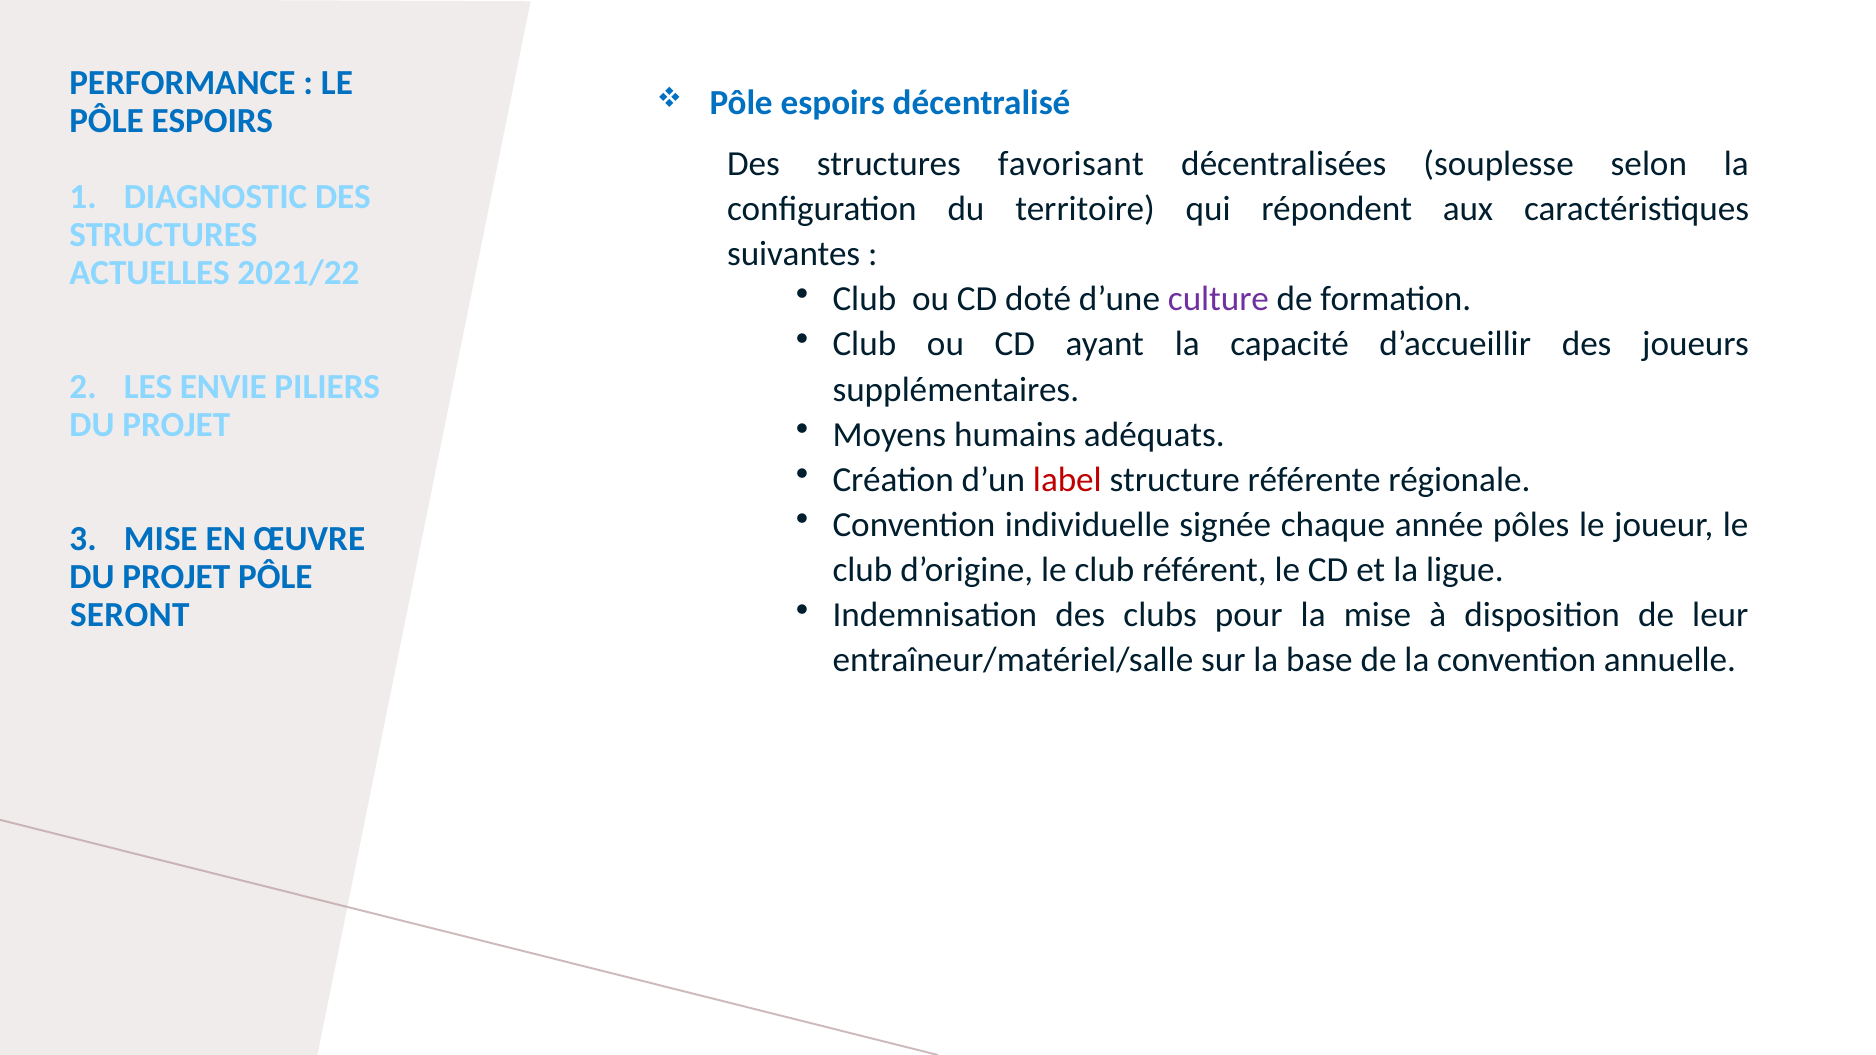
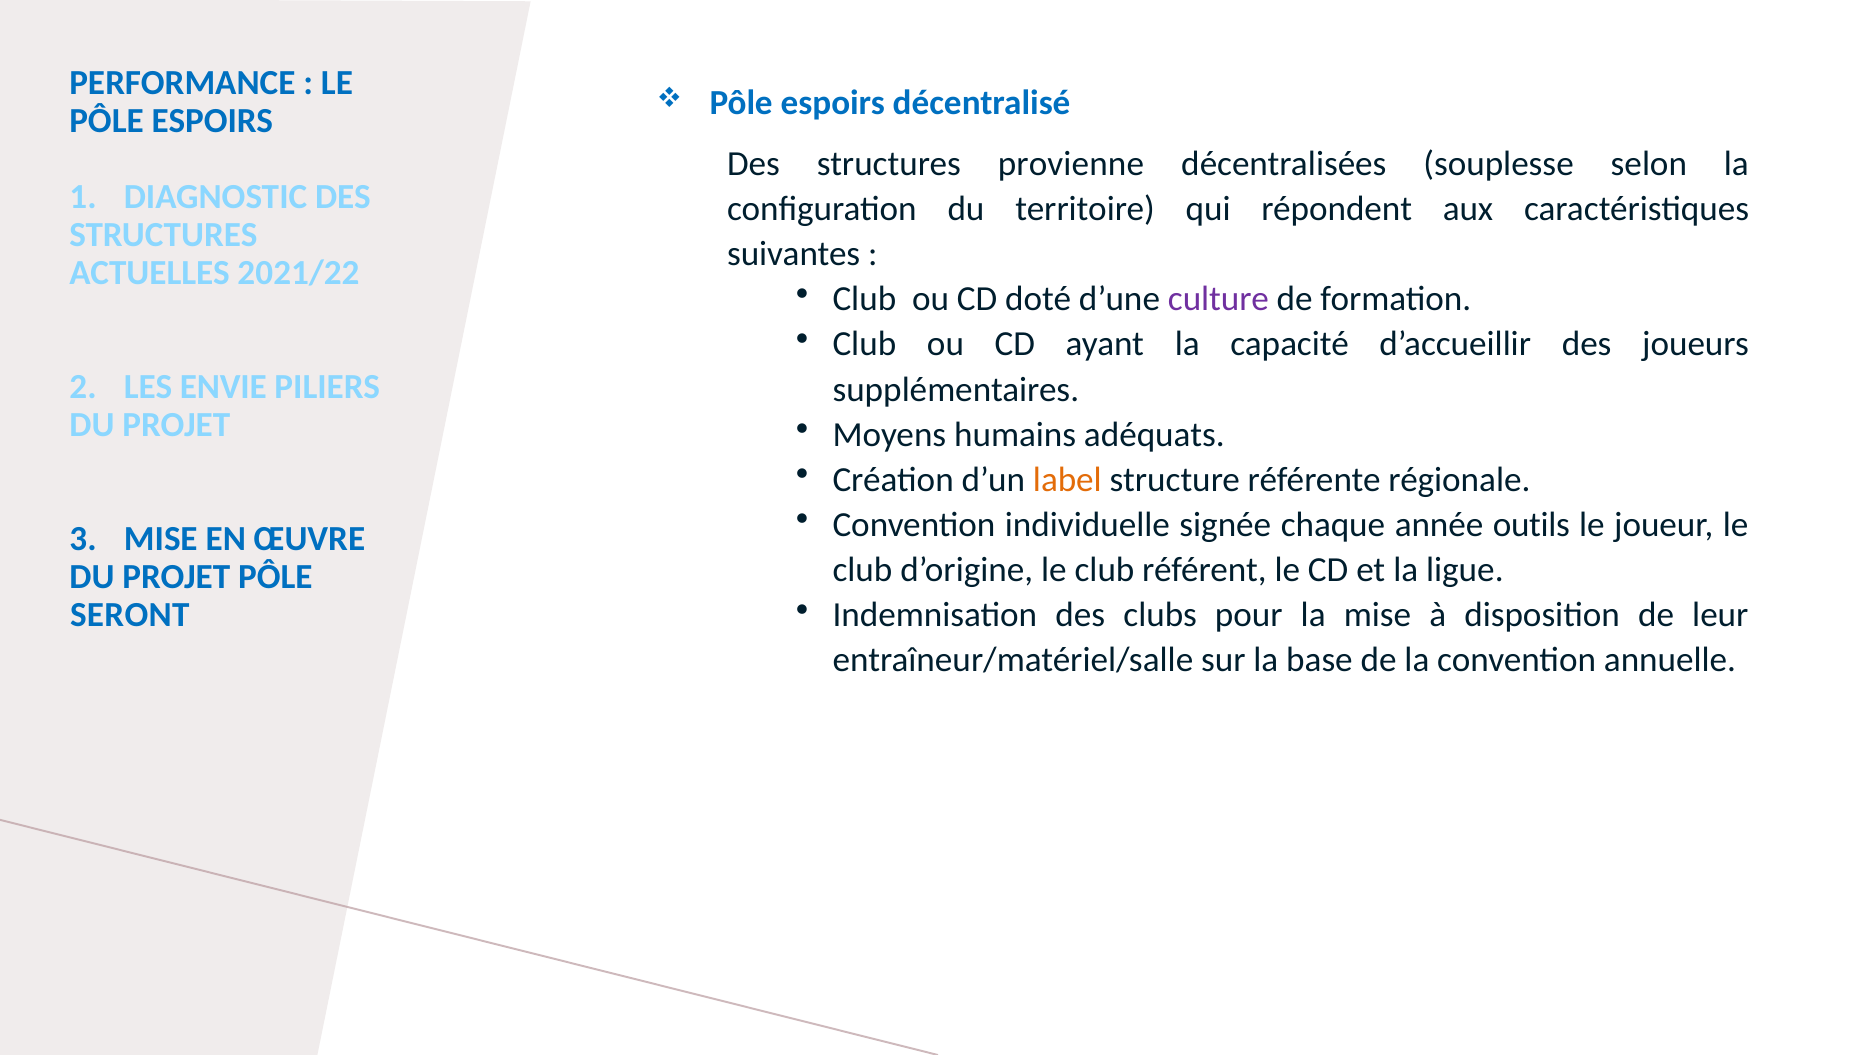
favorisant: favorisant -> provienne (1071, 164)
label colour: red -> orange (1067, 480)
pôles: pôles -> outils (1531, 525)
